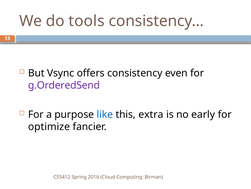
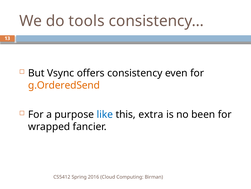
g.OrderedSend colour: purple -> orange (64, 85)
early: early -> been (203, 114)
optimize: optimize -> wrapped (49, 126)
